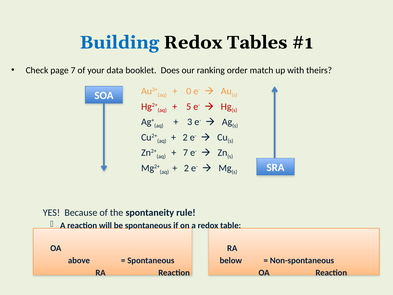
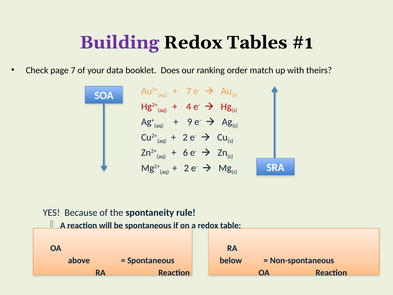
Building colour: blue -> purple (119, 42)
0: 0 -> 7 (189, 91)
5: 5 -> 4 (189, 106)
3: 3 -> 9 (190, 122)
7: 7 -> 6 (185, 153)
